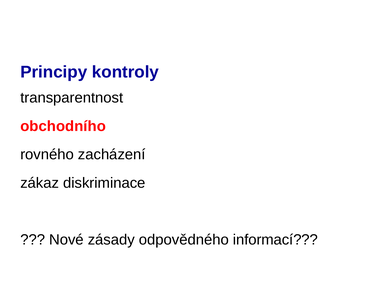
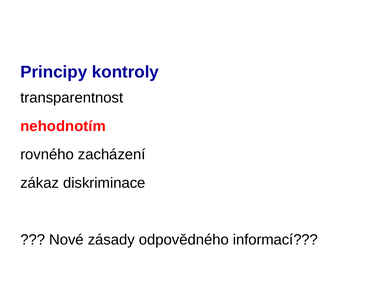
obchodního: obchodního -> nehodnotím (63, 126)
